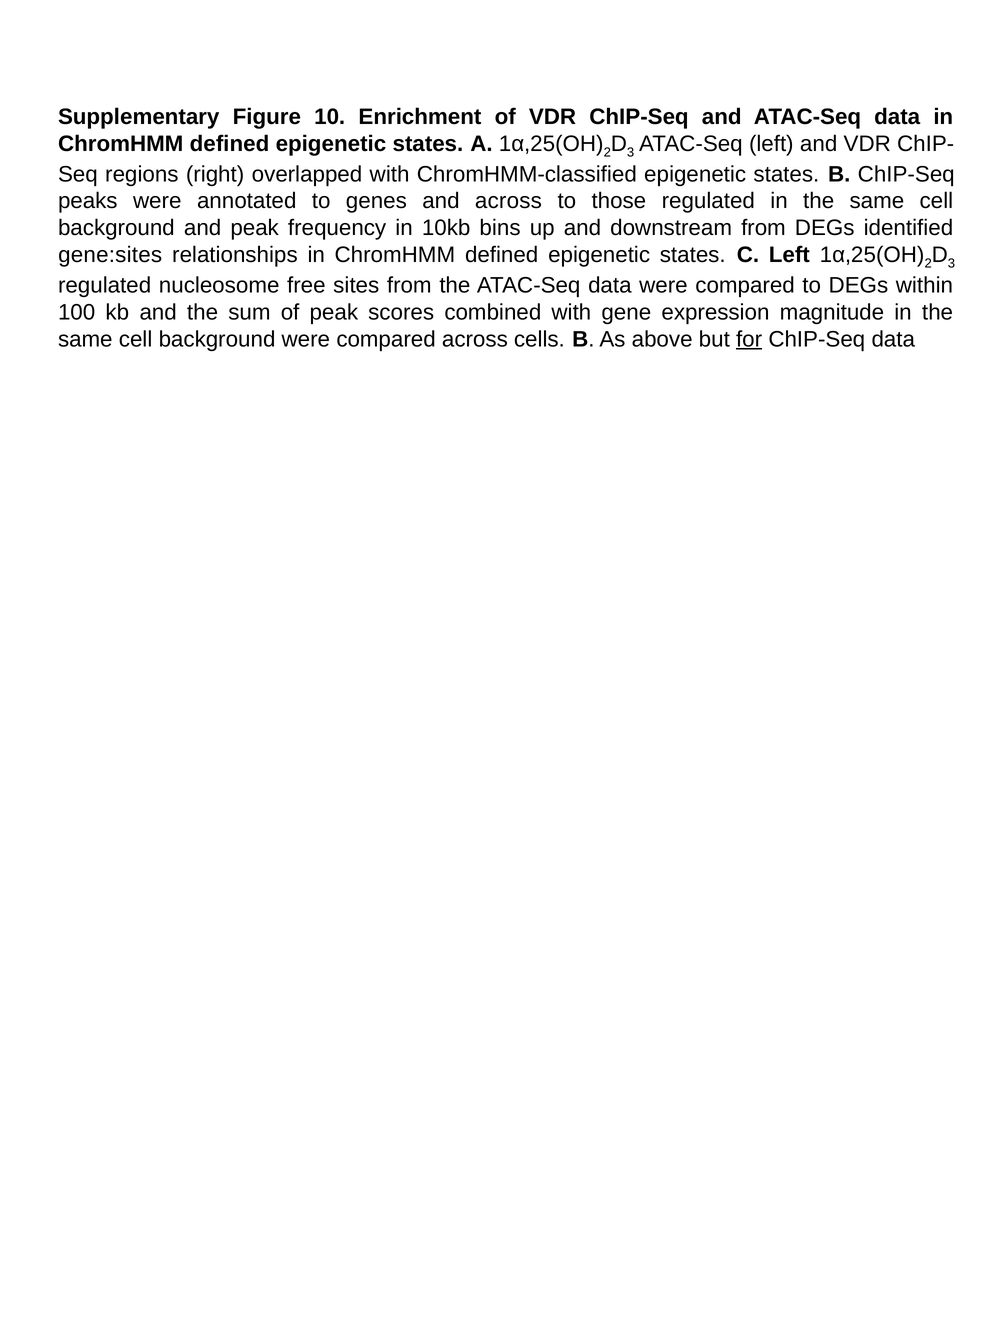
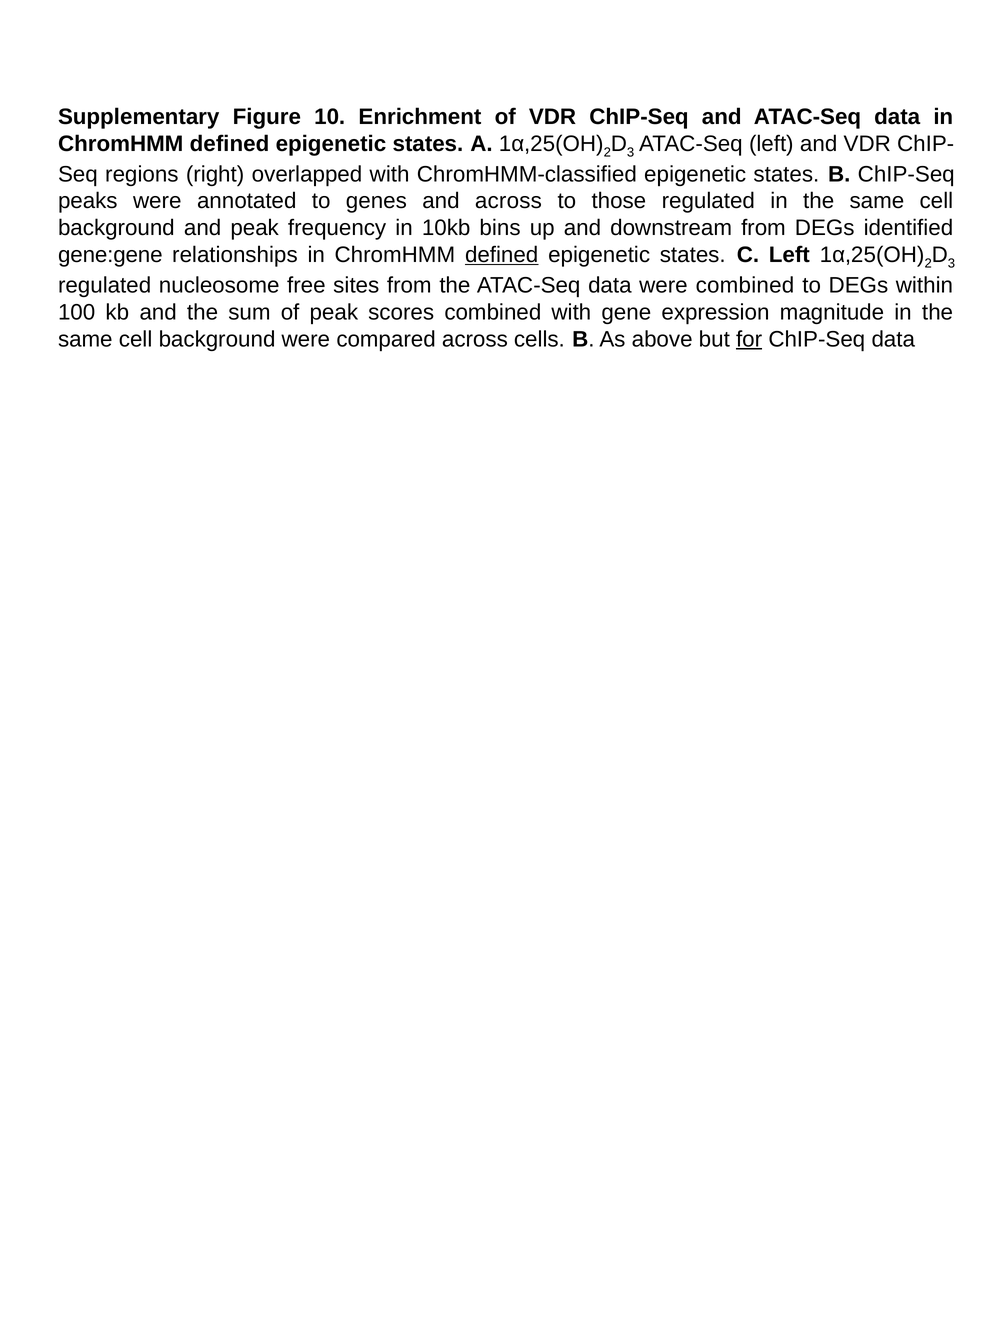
gene:sites: gene:sites -> gene:gene (110, 255)
defined underline: none -> present (502, 255)
data were compared: compared -> combined (745, 285)
